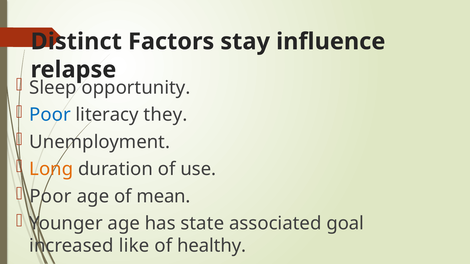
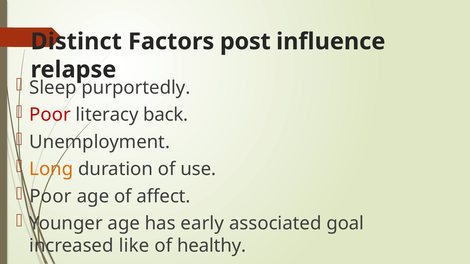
stay: stay -> post (245, 42)
opportunity: opportunity -> purportedly (136, 88)
Poor colour: blue -> red (50, 115)
they: they -> back (166, 115)
mean: mean -> affect (164, 197)
state: state -> early (202, 224)
